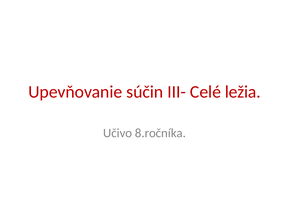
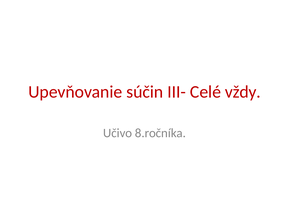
ležia: ležia -> vždy (243, 92)
